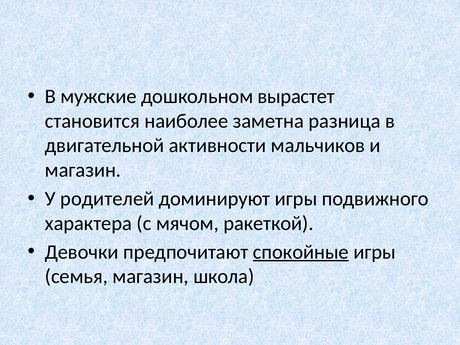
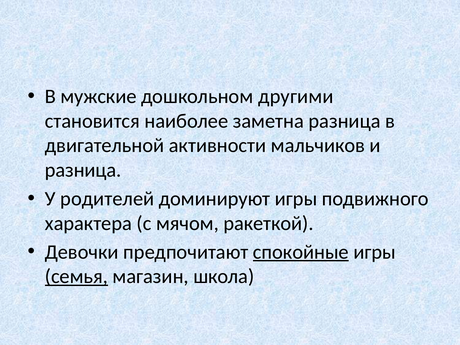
вырастет: вырастет -> другими (296, 96)
магазин: магазин -> разница (83, 170)
семья underline: none -> present (76, 276)
